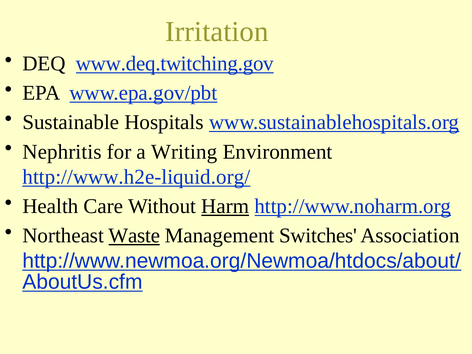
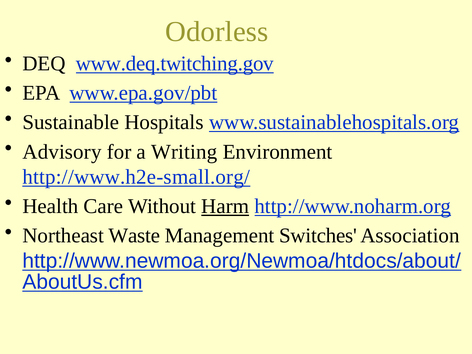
Irritation: Irritation -> Odorless (217, 32)
Nephritis: Nephritis -> Advisory (62, 152)
http://www.h2e-liquid.org/: http://www.h2e-liquid.org/ -> http://www.h2e-small.org/ (136, 177)
Waste underline: present -> none (134, 236)
